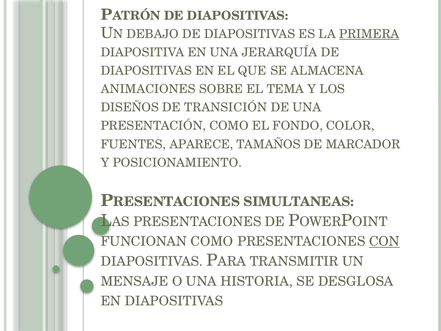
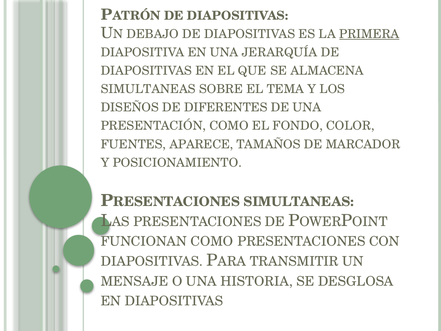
ANIMACIONES: ANIMACIONES -> SIMULTANEAS (148, 89)
TRANSICIÓN: TRANSICIÓN -> DIFERENTES (226, 107)
CON underline: present -> none (384, 241)
